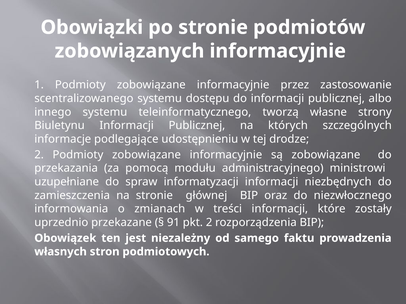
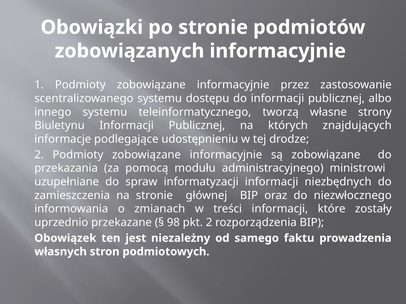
szczególnych: szczególnych -> znajdujących (357, 126)
91: 91 -> 98 (173, 223)
